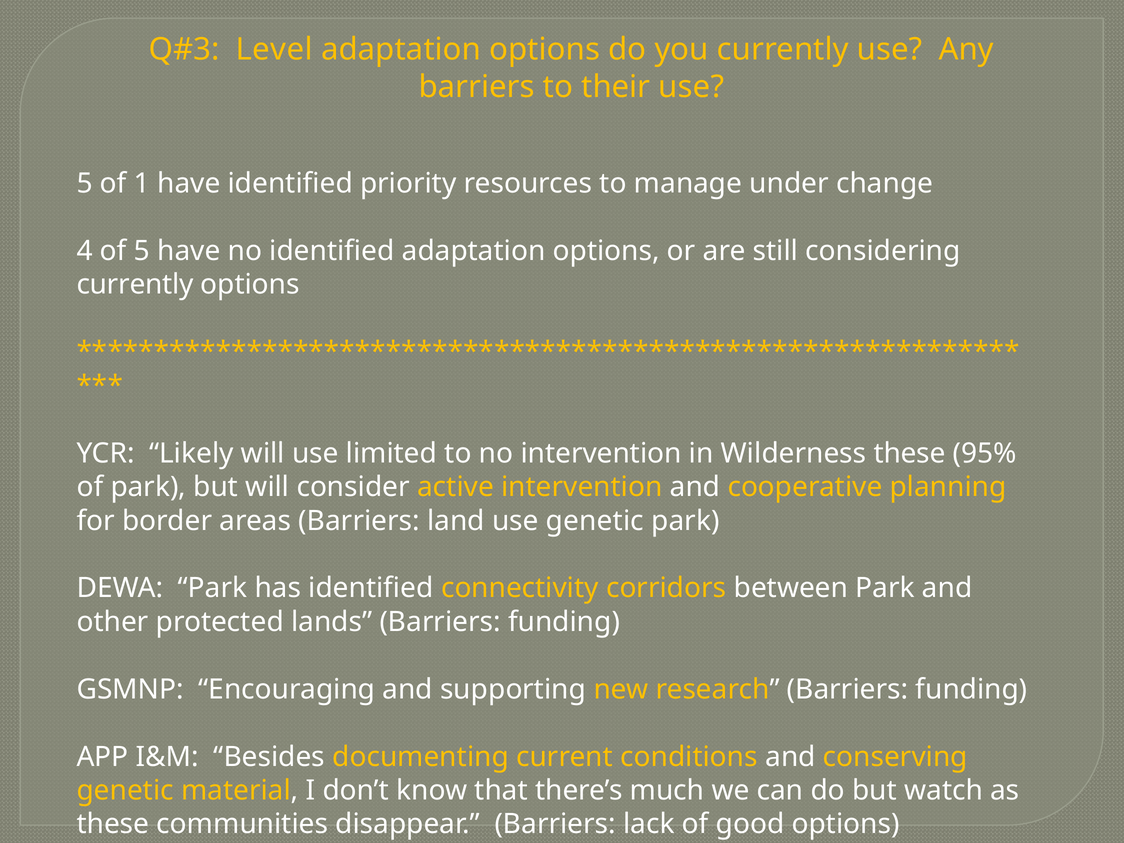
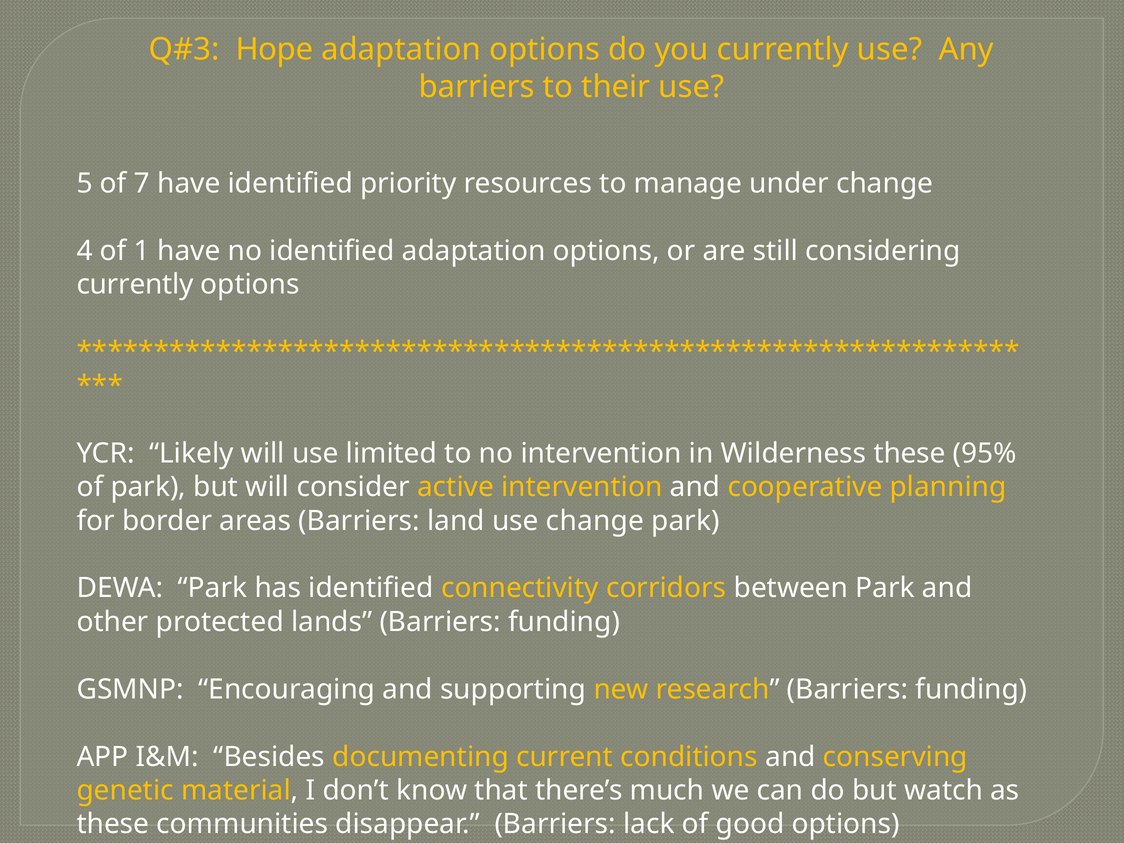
Level: Level -> Hope (275, 49)
1: 1 -> 7 (142, 184)
of 5: 5 -> 1 (142, 251)
use genetic: genetic -> change (595, 521)
